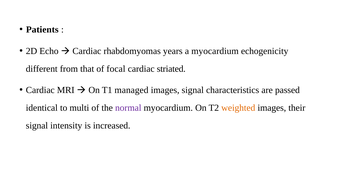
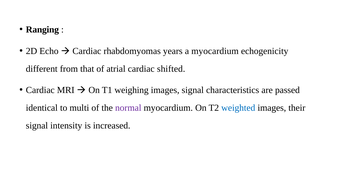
Patients: Patients -> Ranging (42, 30)
focal: focal -> atrial (116, 69)
striated: striated -> shifted (171, 69)
managed: managed -> weighing (132, 90)
weighted colour: orange -> blue (238, 108)
